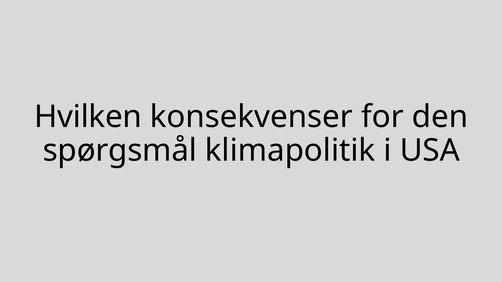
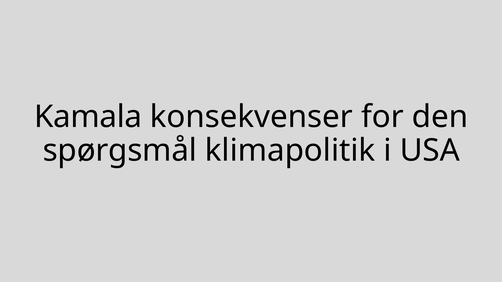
Hvilken: Hvilken -> Kamala (88, 117)
